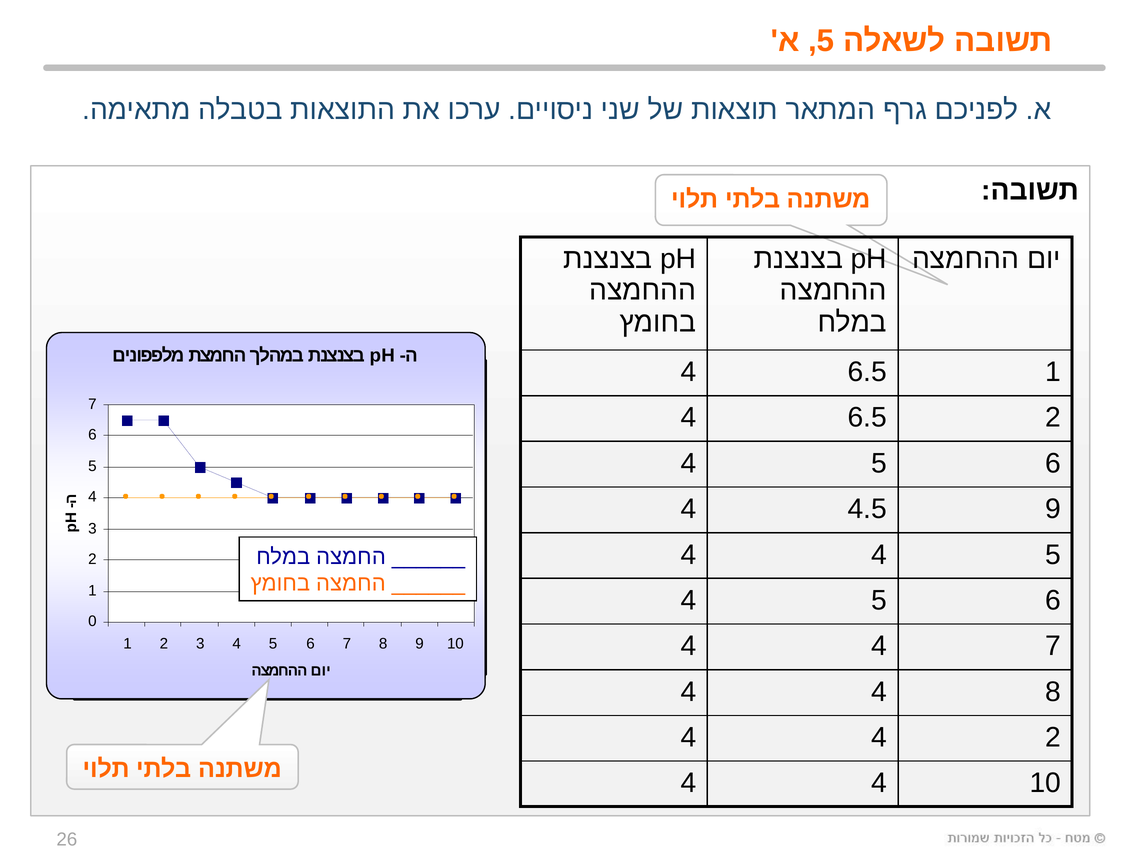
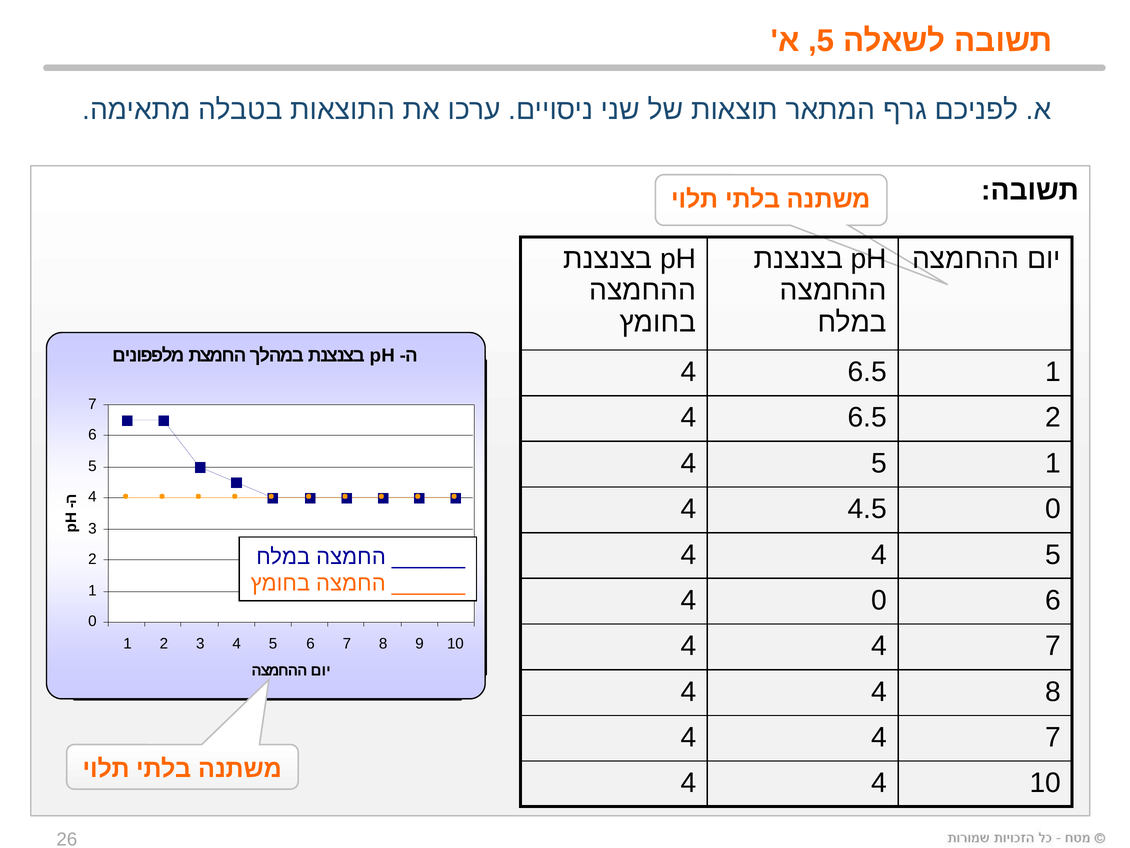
6: 6 -> 1 (1053, 463)
4.5 9: 9 -> 0 (1053, 509)
5: 5 -> 0 (879, 600)
2: 2 -> 7 (1053, 737)
